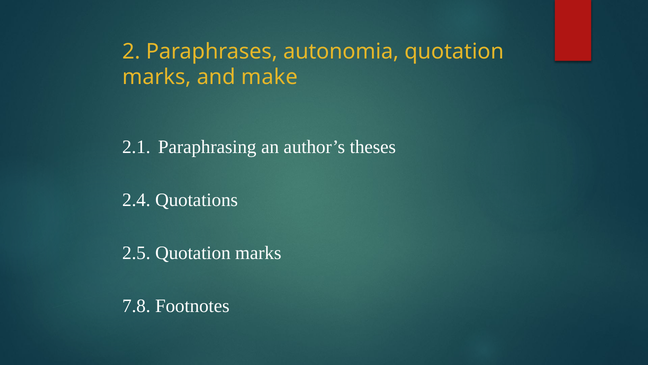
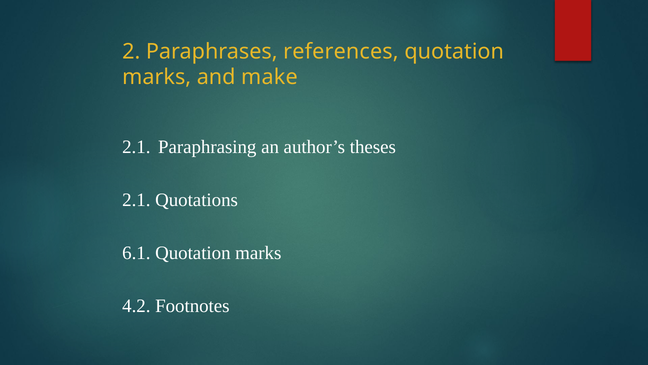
autonomia: autonomia -> references (341, 51)
2.4: 2.4 -> 2.1 (136, 200)
2.5: 2.5 -> 6.1 (136, 253)
7.8: 7.8 -> 4.2 (136, 306)
